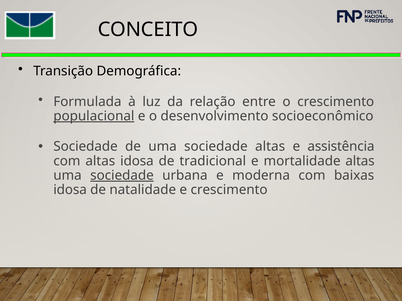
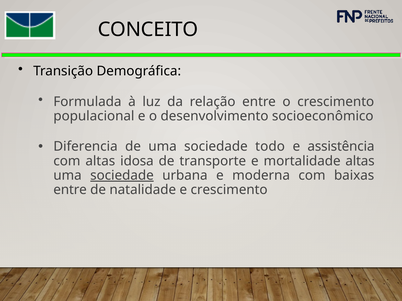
populacional underline: present -> none (94, 116)
Sociedade: Sociedade -> Diferencia (85, 147)
sociedade altas: altas -> todo (270, 147)
tradicional: tradicional -> transporte (213, 161)
idosa: idosa -> entre (70, 190)
